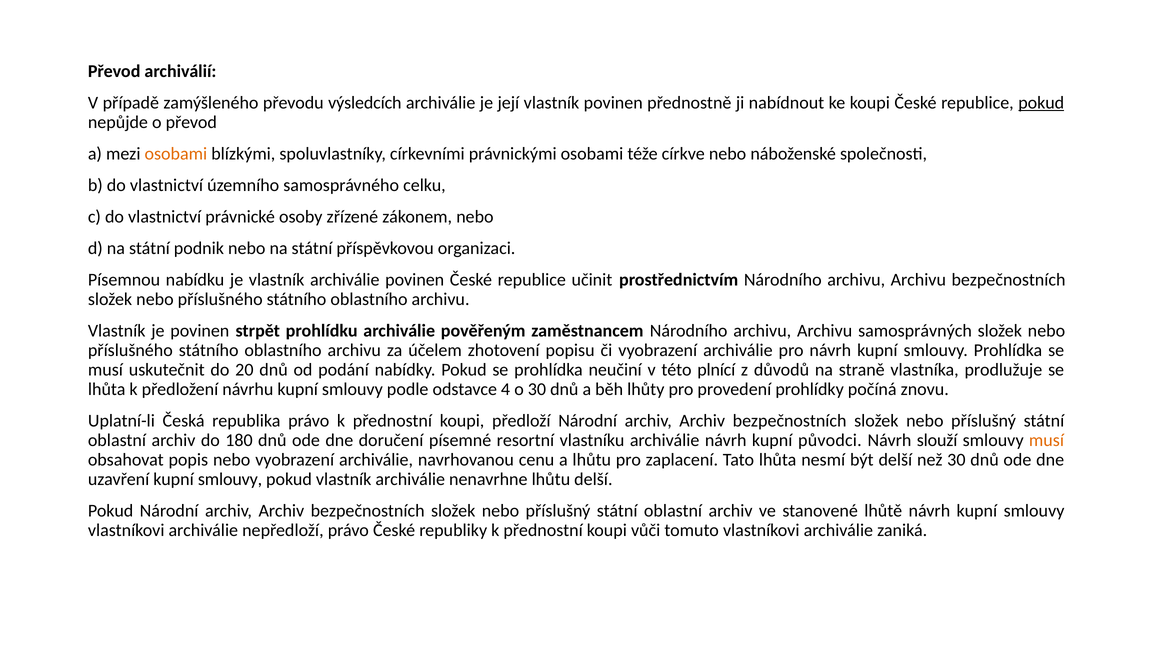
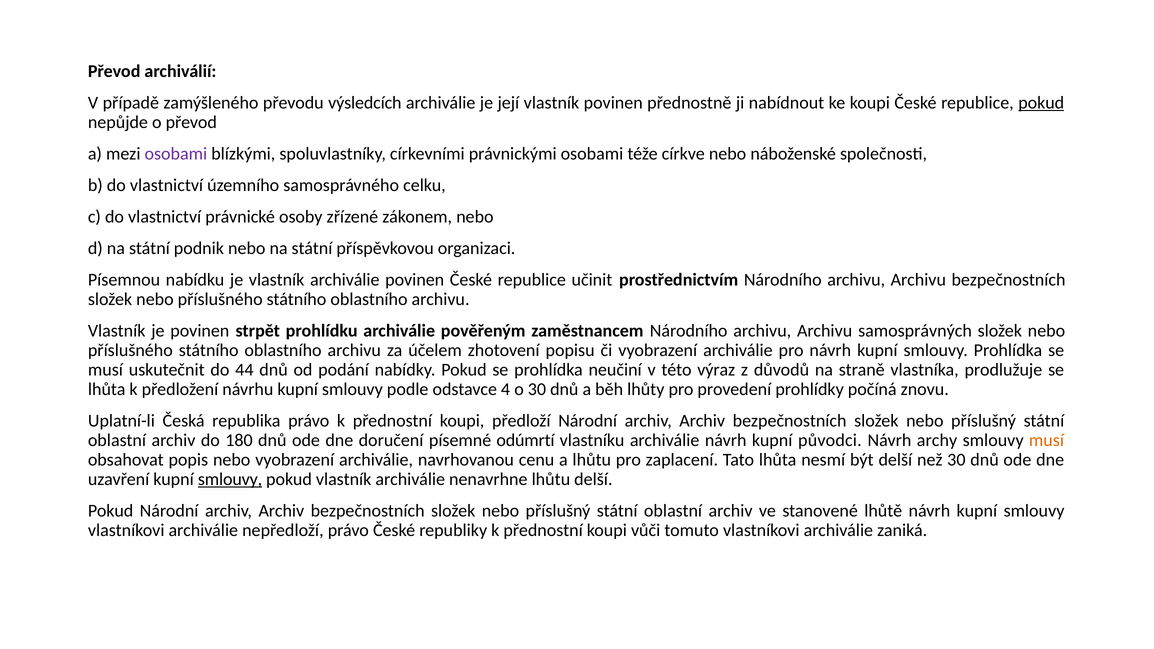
osobami colour: orange -> purple (176, 154)
20: 20 -> 44 (244, 370)
plnící: plnící -> výraz (716, 370)
resortní: resortní -> odúmrtí (526, 440)
slouží: slouží -> archy (937, 440)
smlouvy underline: none -> present (230, 479)
